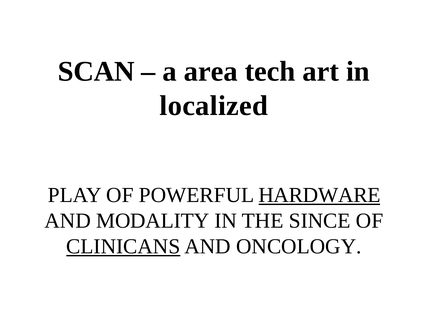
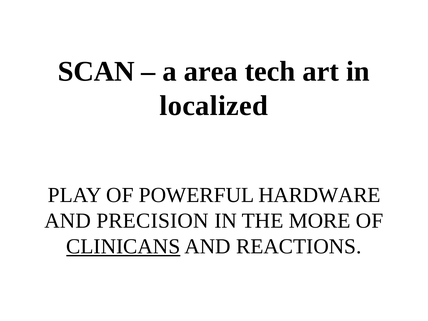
HARDWARE underline: present -> none (319, 195)
MODALITY: MODALITY -> PRECISION (152, 221)
SINCE: SINCE -> MORE (320, 221)
ONCOLOGY: ONCOLOGY -> REACTIONS (299, 247)
